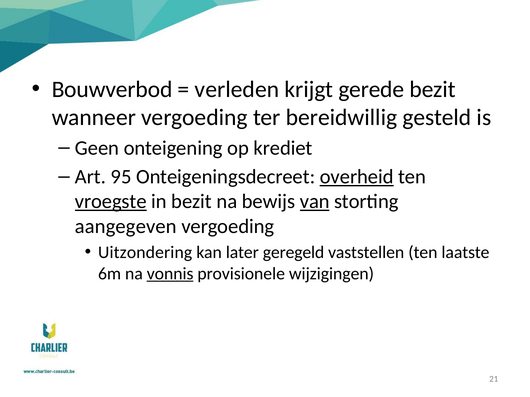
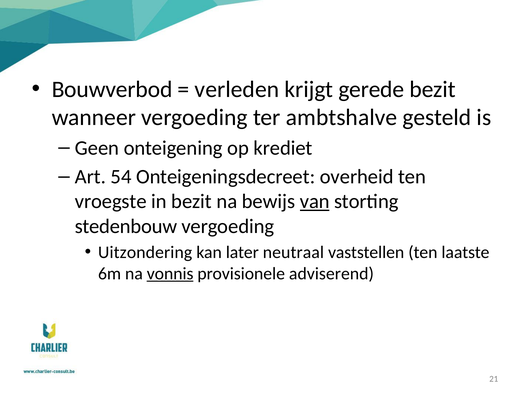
bereidwillig: bereidwillig -> ambtshalve (342, 118)
95: 95 -> 54 (121, 177)
overheid underline: present -> none (357, 177)
vroegste underline: present -> none (111, 202)
aangegeven: aangegeven -> stedenbouw (126, 227)
geregeld: geregeld -> neutraal (293, 253)
wijzigingen: wijzigingen -> adviserend (331, 274)
